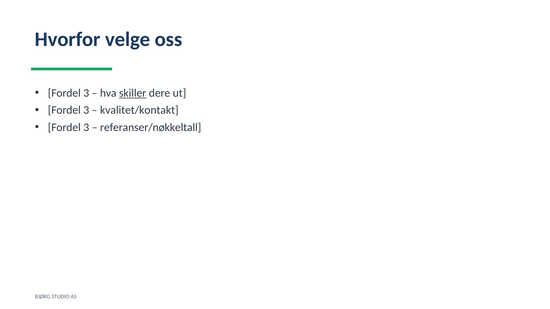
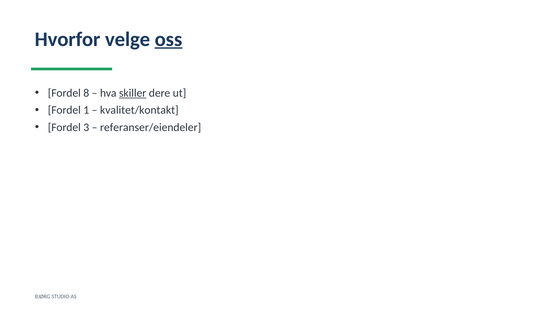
oss underline: none -> present (169, 39)
3: 3 -> 8 (86, 93)
3: 3 -> 1 (86, 110)
referanser/nøkkeltall: referanser/nøkkeltall -> referanser/eiendeler (151, 128)
